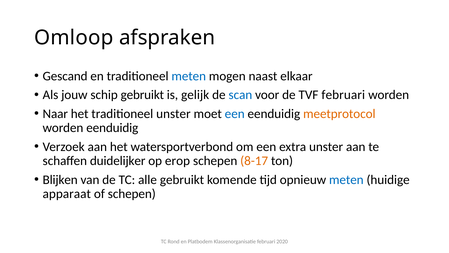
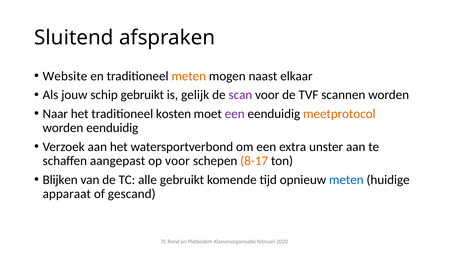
Omloop: Omloop -> Sluitend (74, 38)
Gescand: Gescand -> Website (65, 76)
meten colour: blue -> orange (189, 76)
scan colour: blue -> purple (240, 95)
TVF februari: februari -> scannen (343, 95)
traditioneel unster: unster -> kosten (174, 114)
een colour: blue -> purple (235, 114)
duidelijker: duidelijker -> aangepast (118, 161)
op erop: erop -> voor (177, 161)
of schepen: schepen -> gescand (132, 194)
